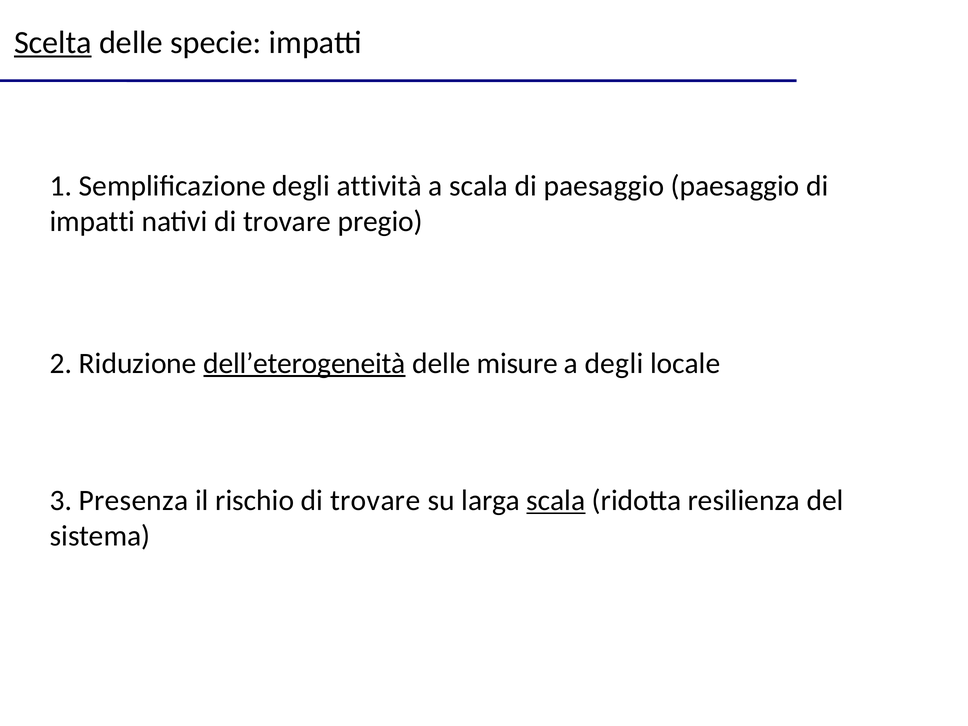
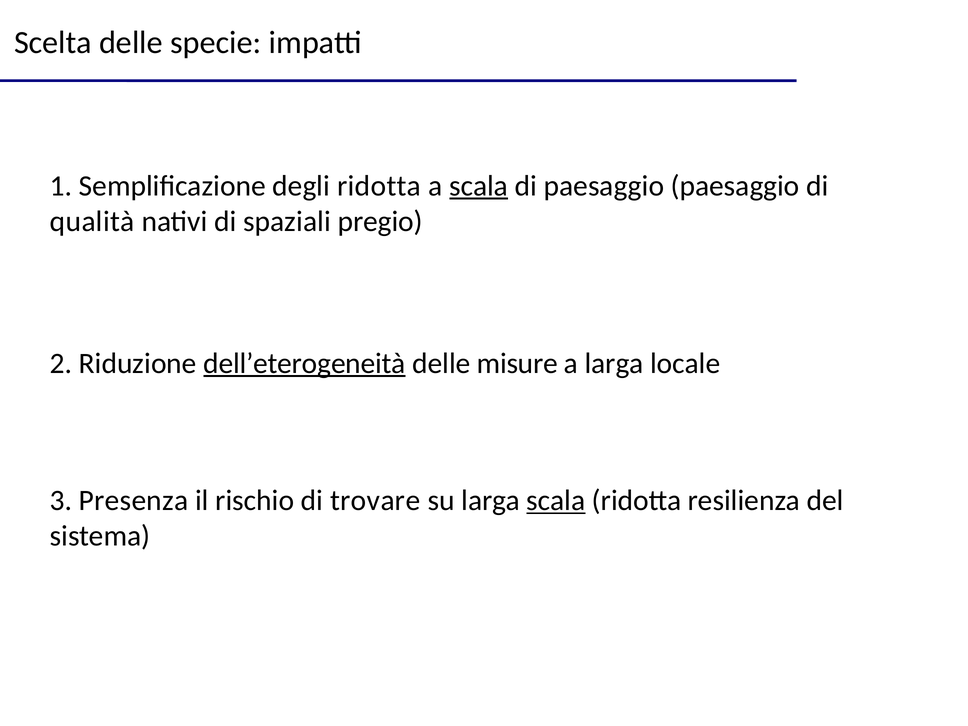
Scelta underline: present -> none (53, 42)
degli attività: attività -> ridotta (379, 186)
scala underline: none -> present (479, 186)
impatti: impatti -> qualità (92, 221)
nativi di trovare: trovare -> spaziali (287, 221)
a degli: degli -> larga (614, 363)
